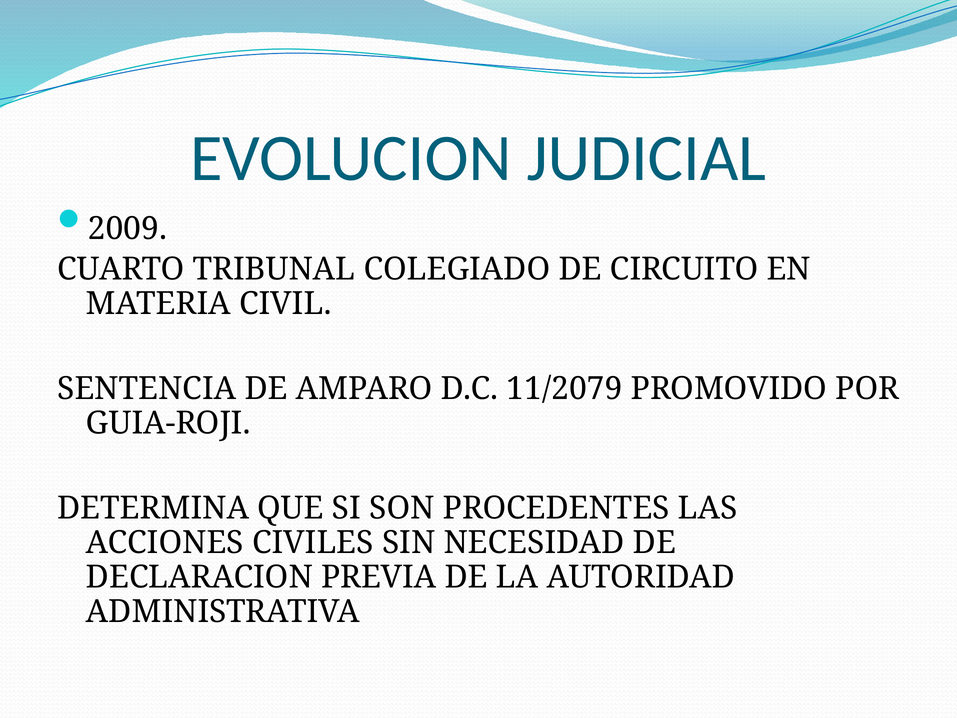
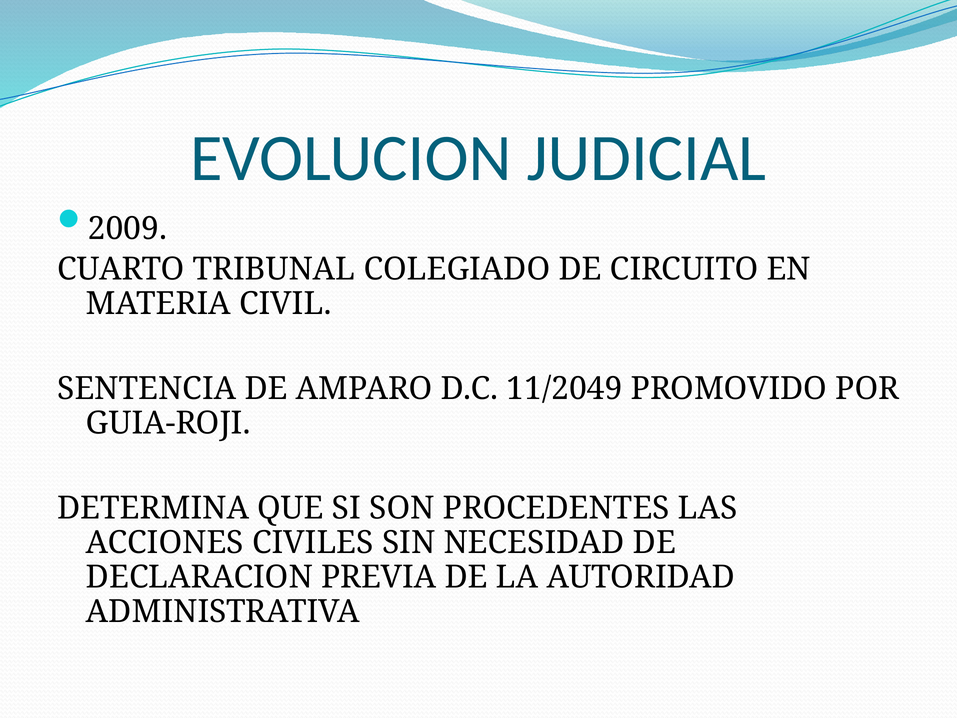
11/2079: 11/2079 -> 11/2049 (565, 389)
